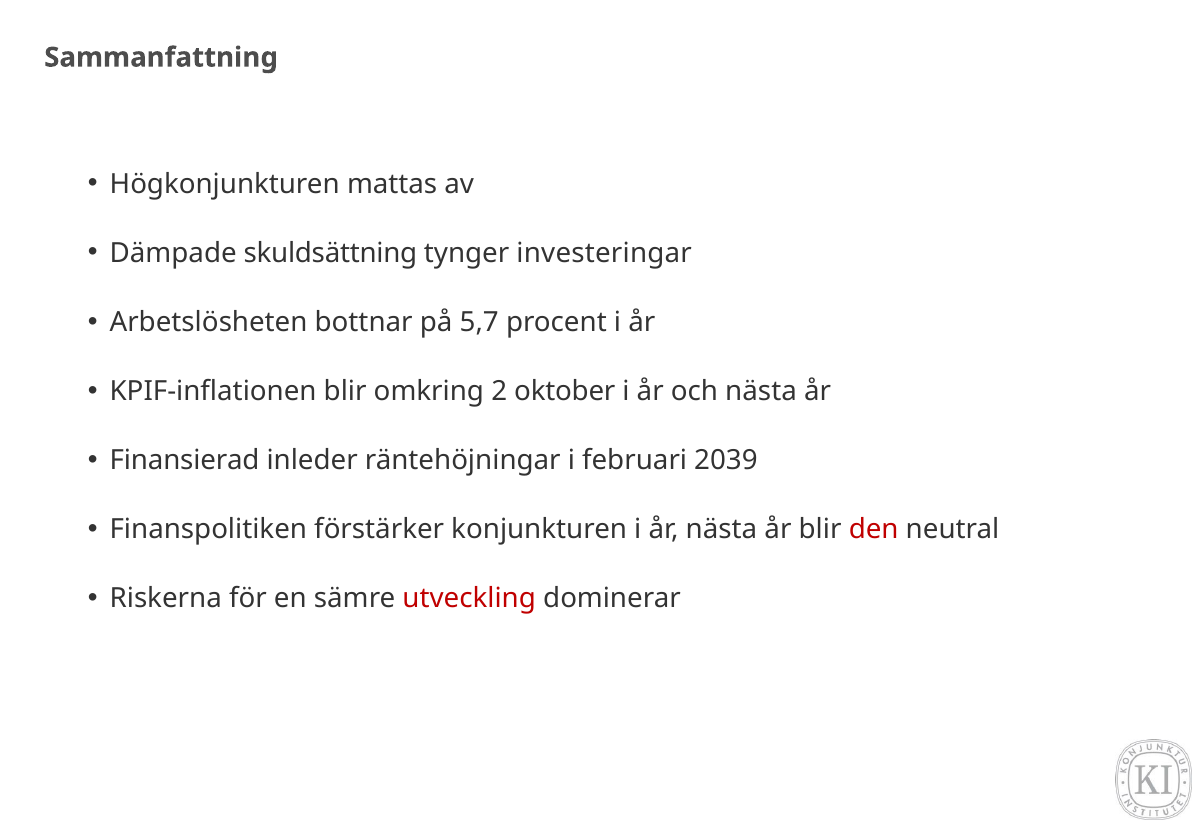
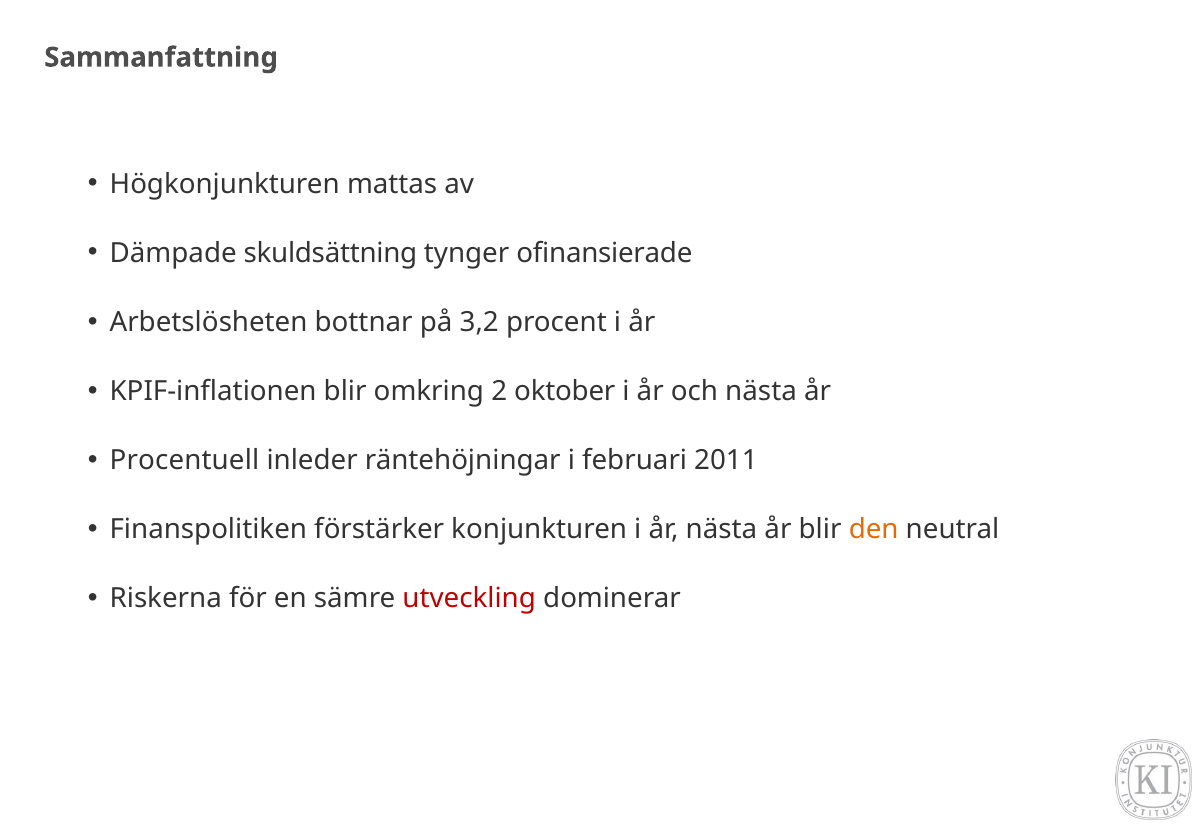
investeringar: investeringar -> ofinansierade (604, 253)
5,7: 5,7 -> 3,2 (479, 322)
Finansierad: Finansierad -> Procentuell (184, 461)
2039: 2039 -> 2011 (726, 461)
den colour: red -> orange (874, 530)
